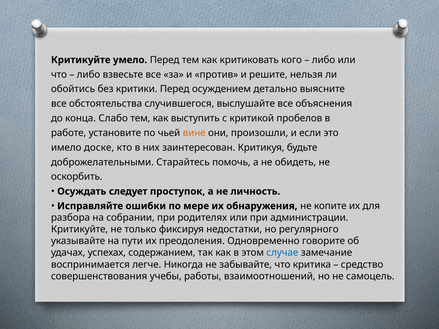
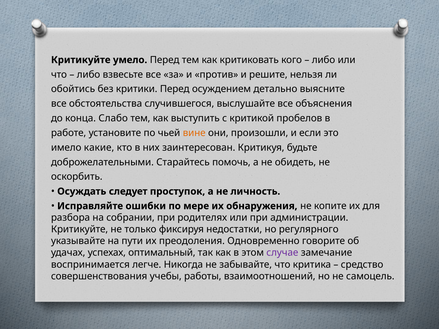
доске: доске -> какие (99, 148)
содержанием: содержанием -> оптимальный (162, 253)
случае colour: blue -> purple (282, 253)
